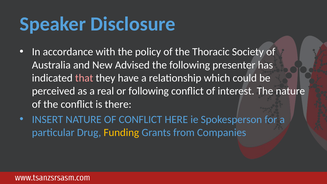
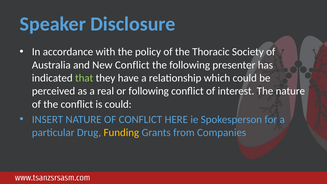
New Advised: Advised -> Conflict (132, 65)
that colour: pink -> light green (84, 78)
is there: there -> could (118, 104)
